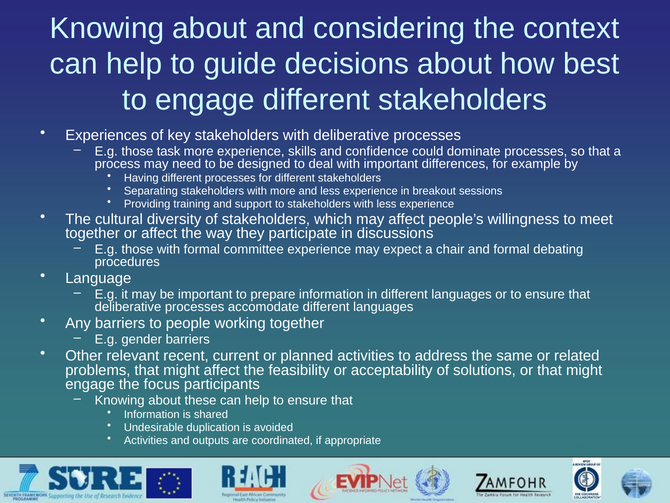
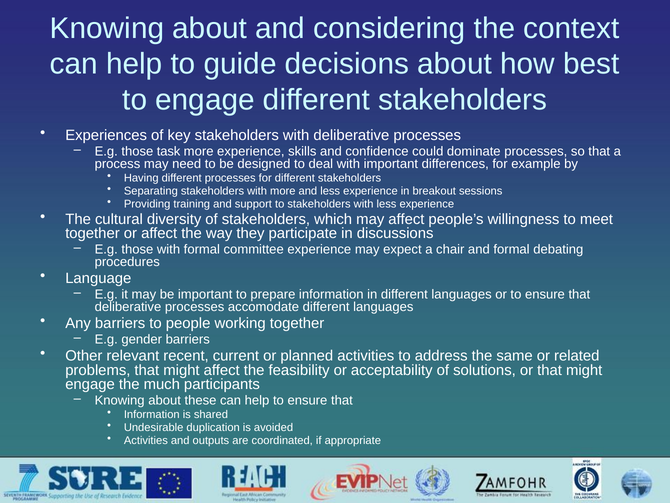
focus: focus -> much (162, 384)
